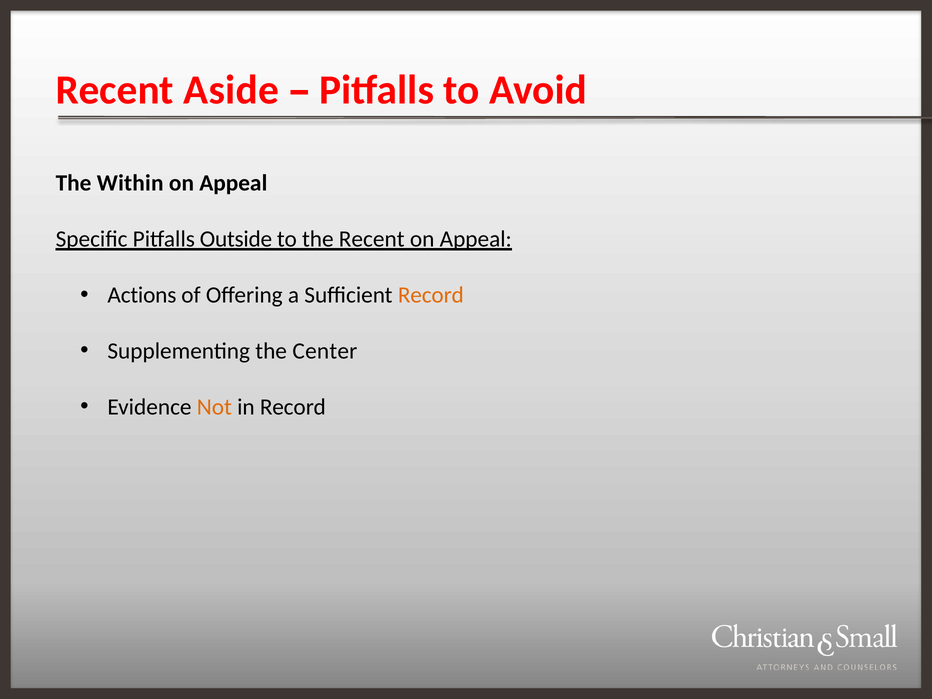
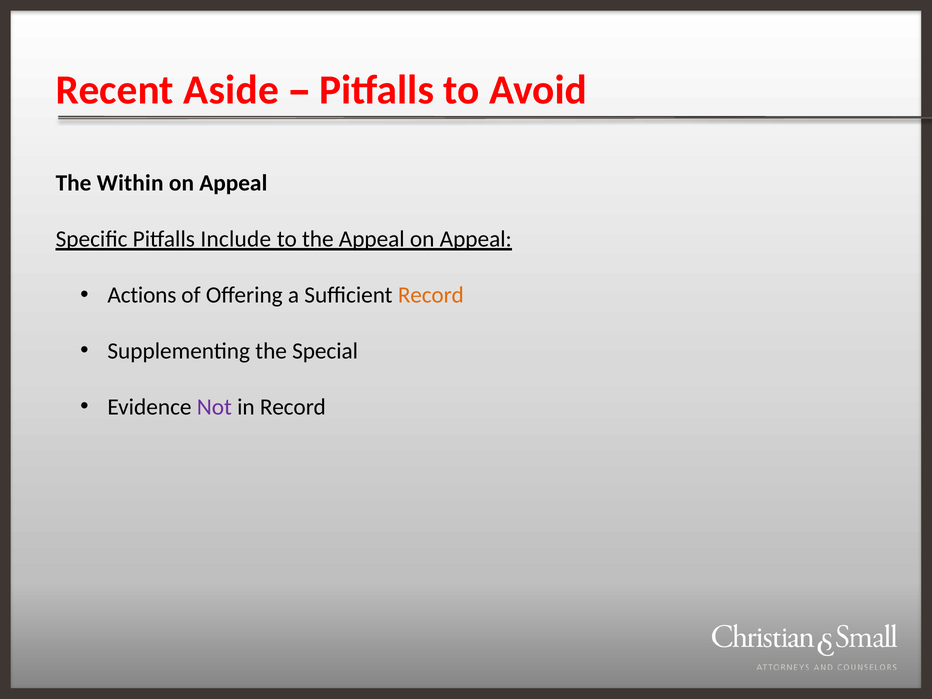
Outside: Outside -> Include (236, 239)
the Recent: Recent -> Appeal (372, 239)
Center: Center -> Special (325, 351)
Not colour: orange -> purple (214, 407)
